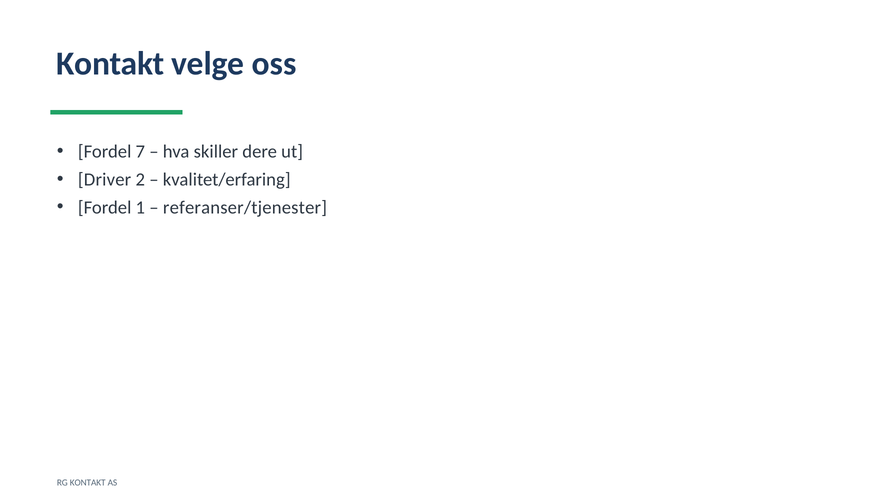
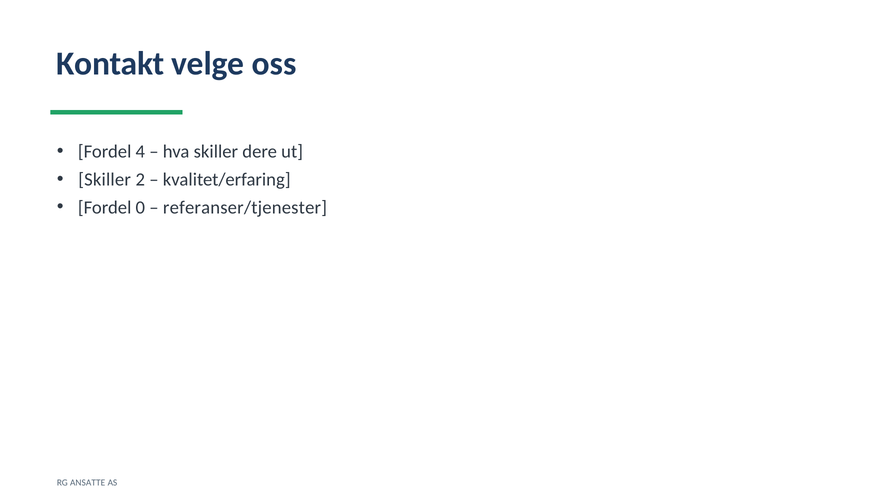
7: 7 -> 4 (140, 152)
Driver: Driver -> Skiller (105, 180)
1: 1 -> 0 (140, 208)
RG KONTAKT: KONTAKT -> ANSATTE (88, 483)
